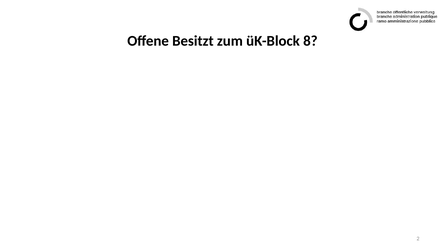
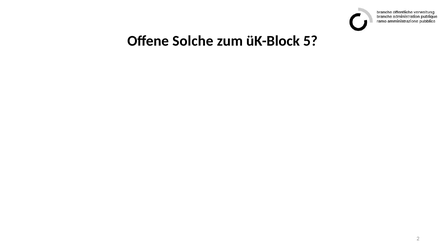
Besitzt: Besitzt -> Solche (193, 41)
8: 8 -> 5 (310, 41)
